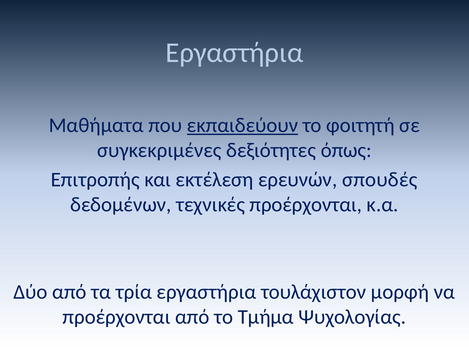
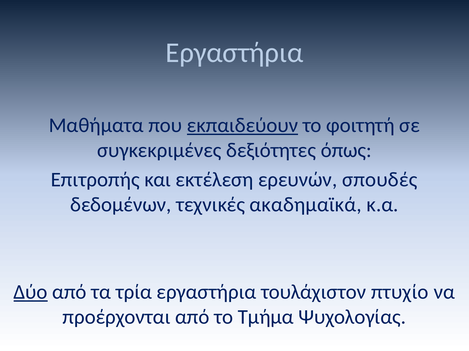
τεχνικές προέρχονται: προέρχονται -> ακαδημαϊκά (306, 205)
Δύο underline: none -> present (31, 293)
μορφή: μορφή -> πτυχίο (400, 293)
